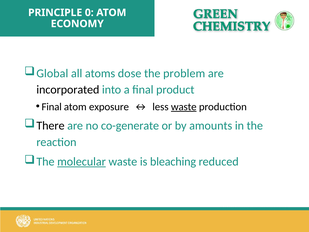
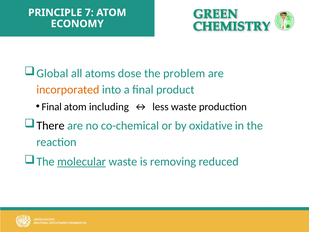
0: 0 -> 7 (89, 13)
incorporated colour: black -> orange (68, 90)
exposure: exposure -> including (109, 107)
waste underline: present -> none (184, 107)
co-generate: co-generate -> co-chemical (130, 126)
amounts: amounts -> oxidative (211, 126)
bleaching: bleaching -> removing (173, 162)
